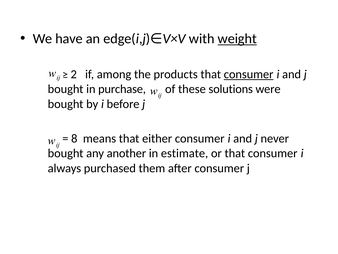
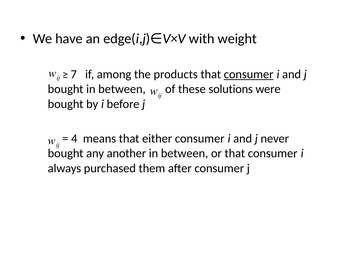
weight underline: present -> none (237, 39)
2: 2 -> 7 (74, 74)
bought in purchase: purchase -> between (122, 89)
8: 8 -> 4 (74, 138)
estimate: estimate -> between (185, 153)
